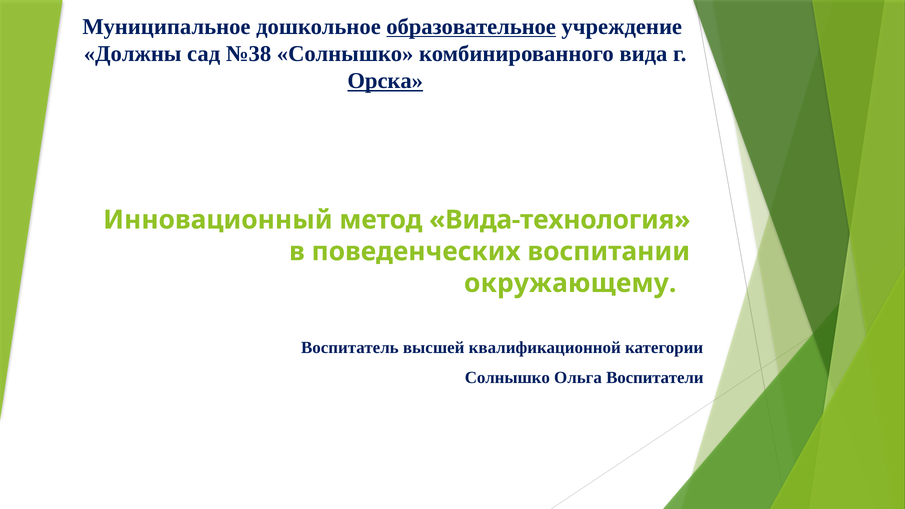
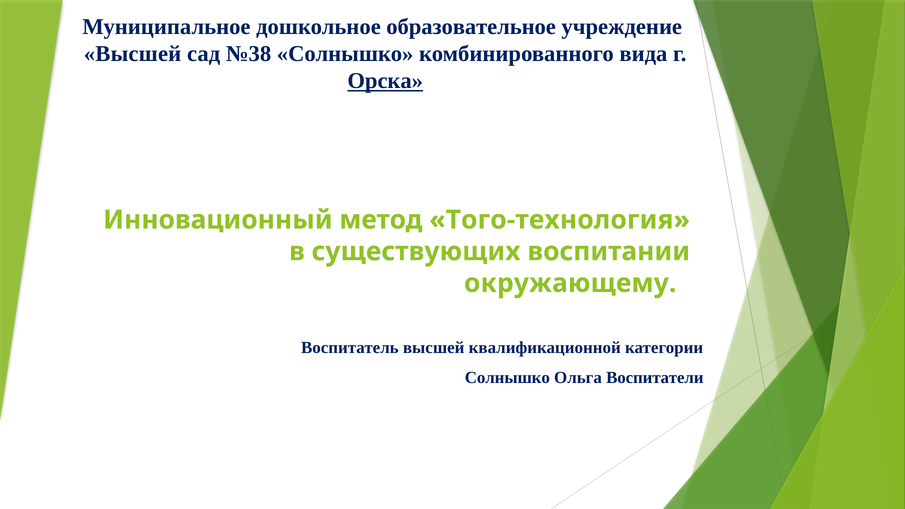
образовательное underline: present -> none (471, 27)
Должны: Должны -> Высшей (133, 54)
Вида-технология: Вида-технология -> Того-технология (560, 220)
поведенческих: поведенческих -> существующих (416, 252)
